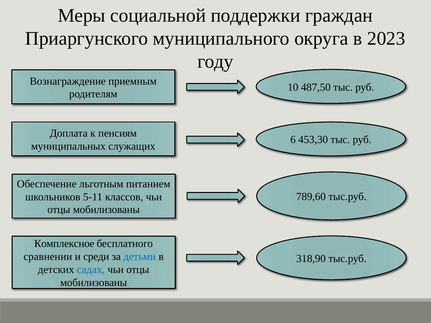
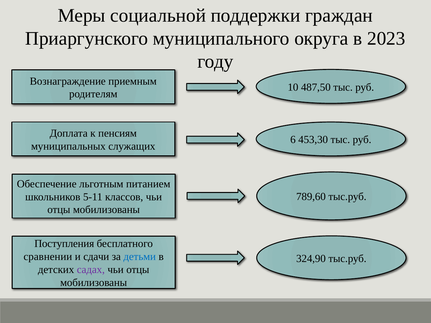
Комплексное: Комплексное -> Поступления (64, 244)
среди: среди -> сдачи (96, 257)
318,90: 318,90 -> 324,90 (311, 259)
садах colour: blue -> purple (91, 270)
